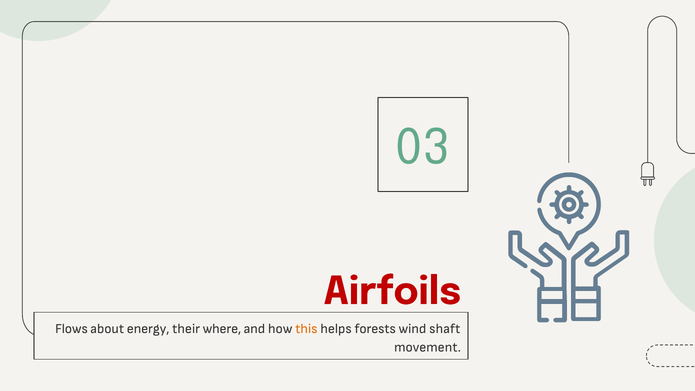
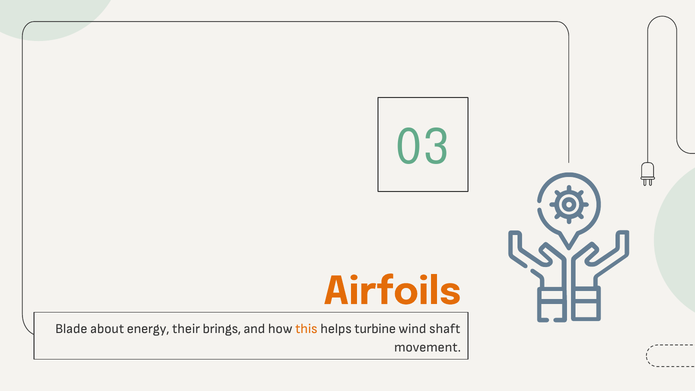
Airfoils colour: red -> orange (392, 291)
Flows: Flows -> Blade (71, 329)
where: where -> brings (222, 329)
forests: forests -> turbine (375, 329)
